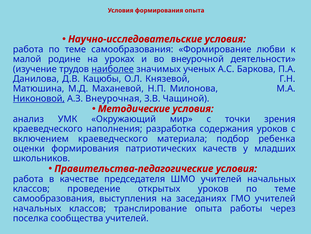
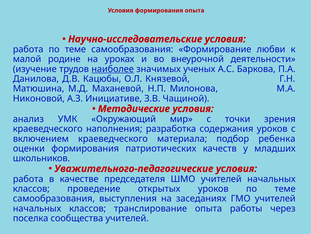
Никоновой underline: present -> none (39, 98)
Внеурочная: Внеурочная -> Инициативе (114, 98)
Правительства-педагогические: Правительства-педагогические -> Уважительного-педагогические (134, 168)
